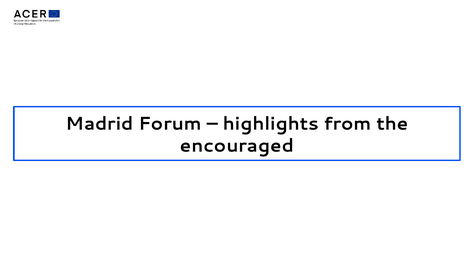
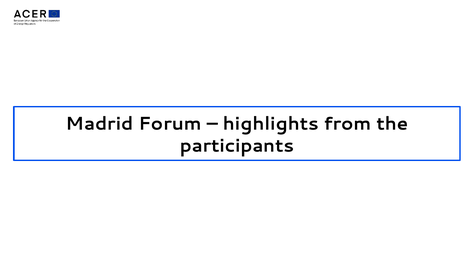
encouraged: encouraged -> participants (237, 146)
